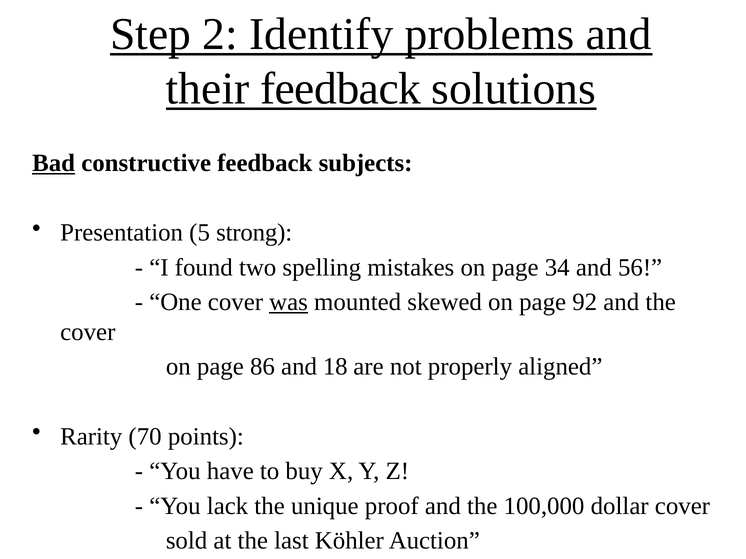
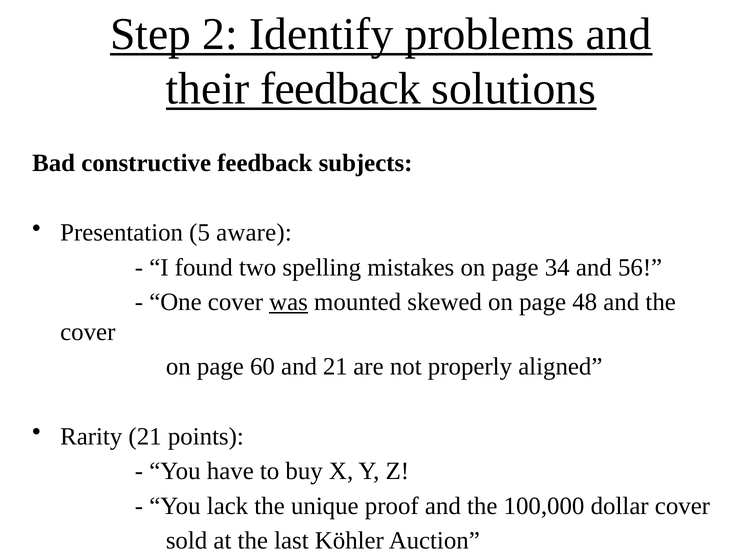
Bad underline: present -> none (54, 163)
strong: strong -> aware (254, 233)
92: 92 -> 48 (585, 302)
86: 86 -> 60 (262, 367)
and 18: 18 -> 21 (335, 367)
Rarity 70: 70 -> 21 (145, 437)
